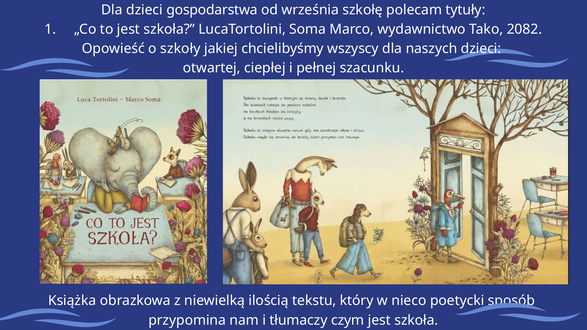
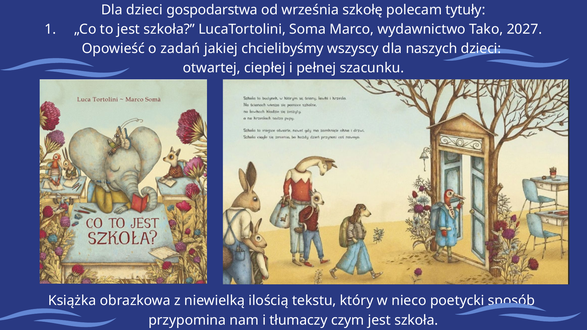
2082: 2082 -> 2027 (524, 29)
szkoły: szkoły -> zadań (180, 49)
